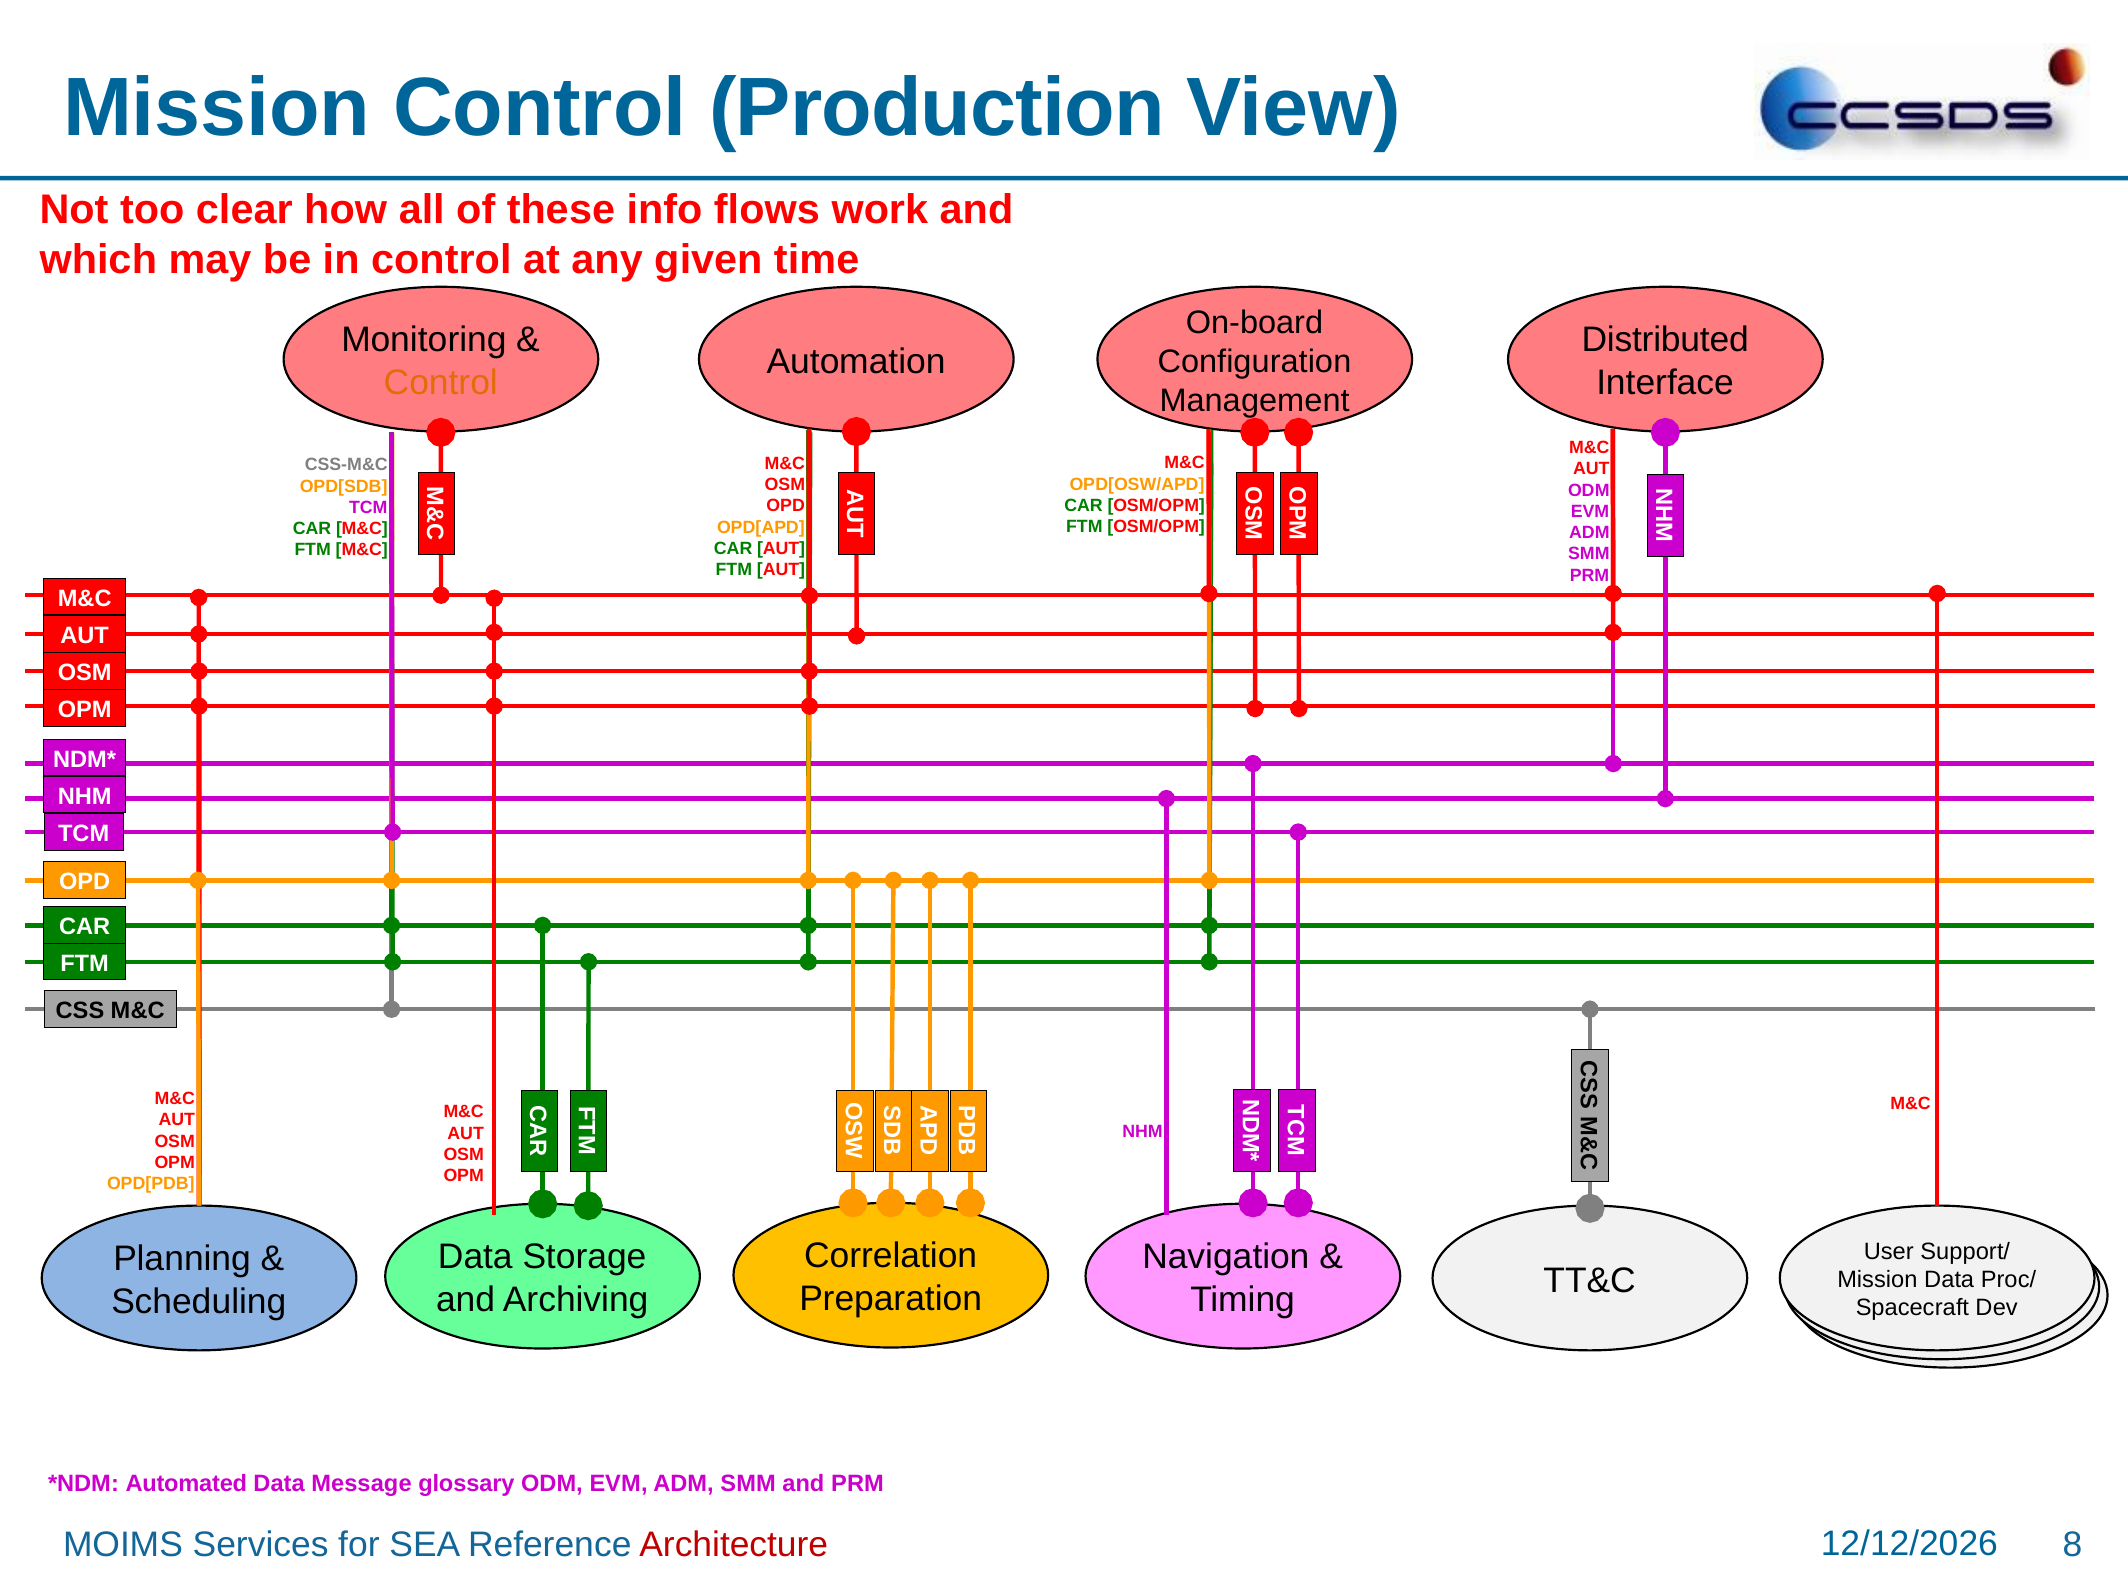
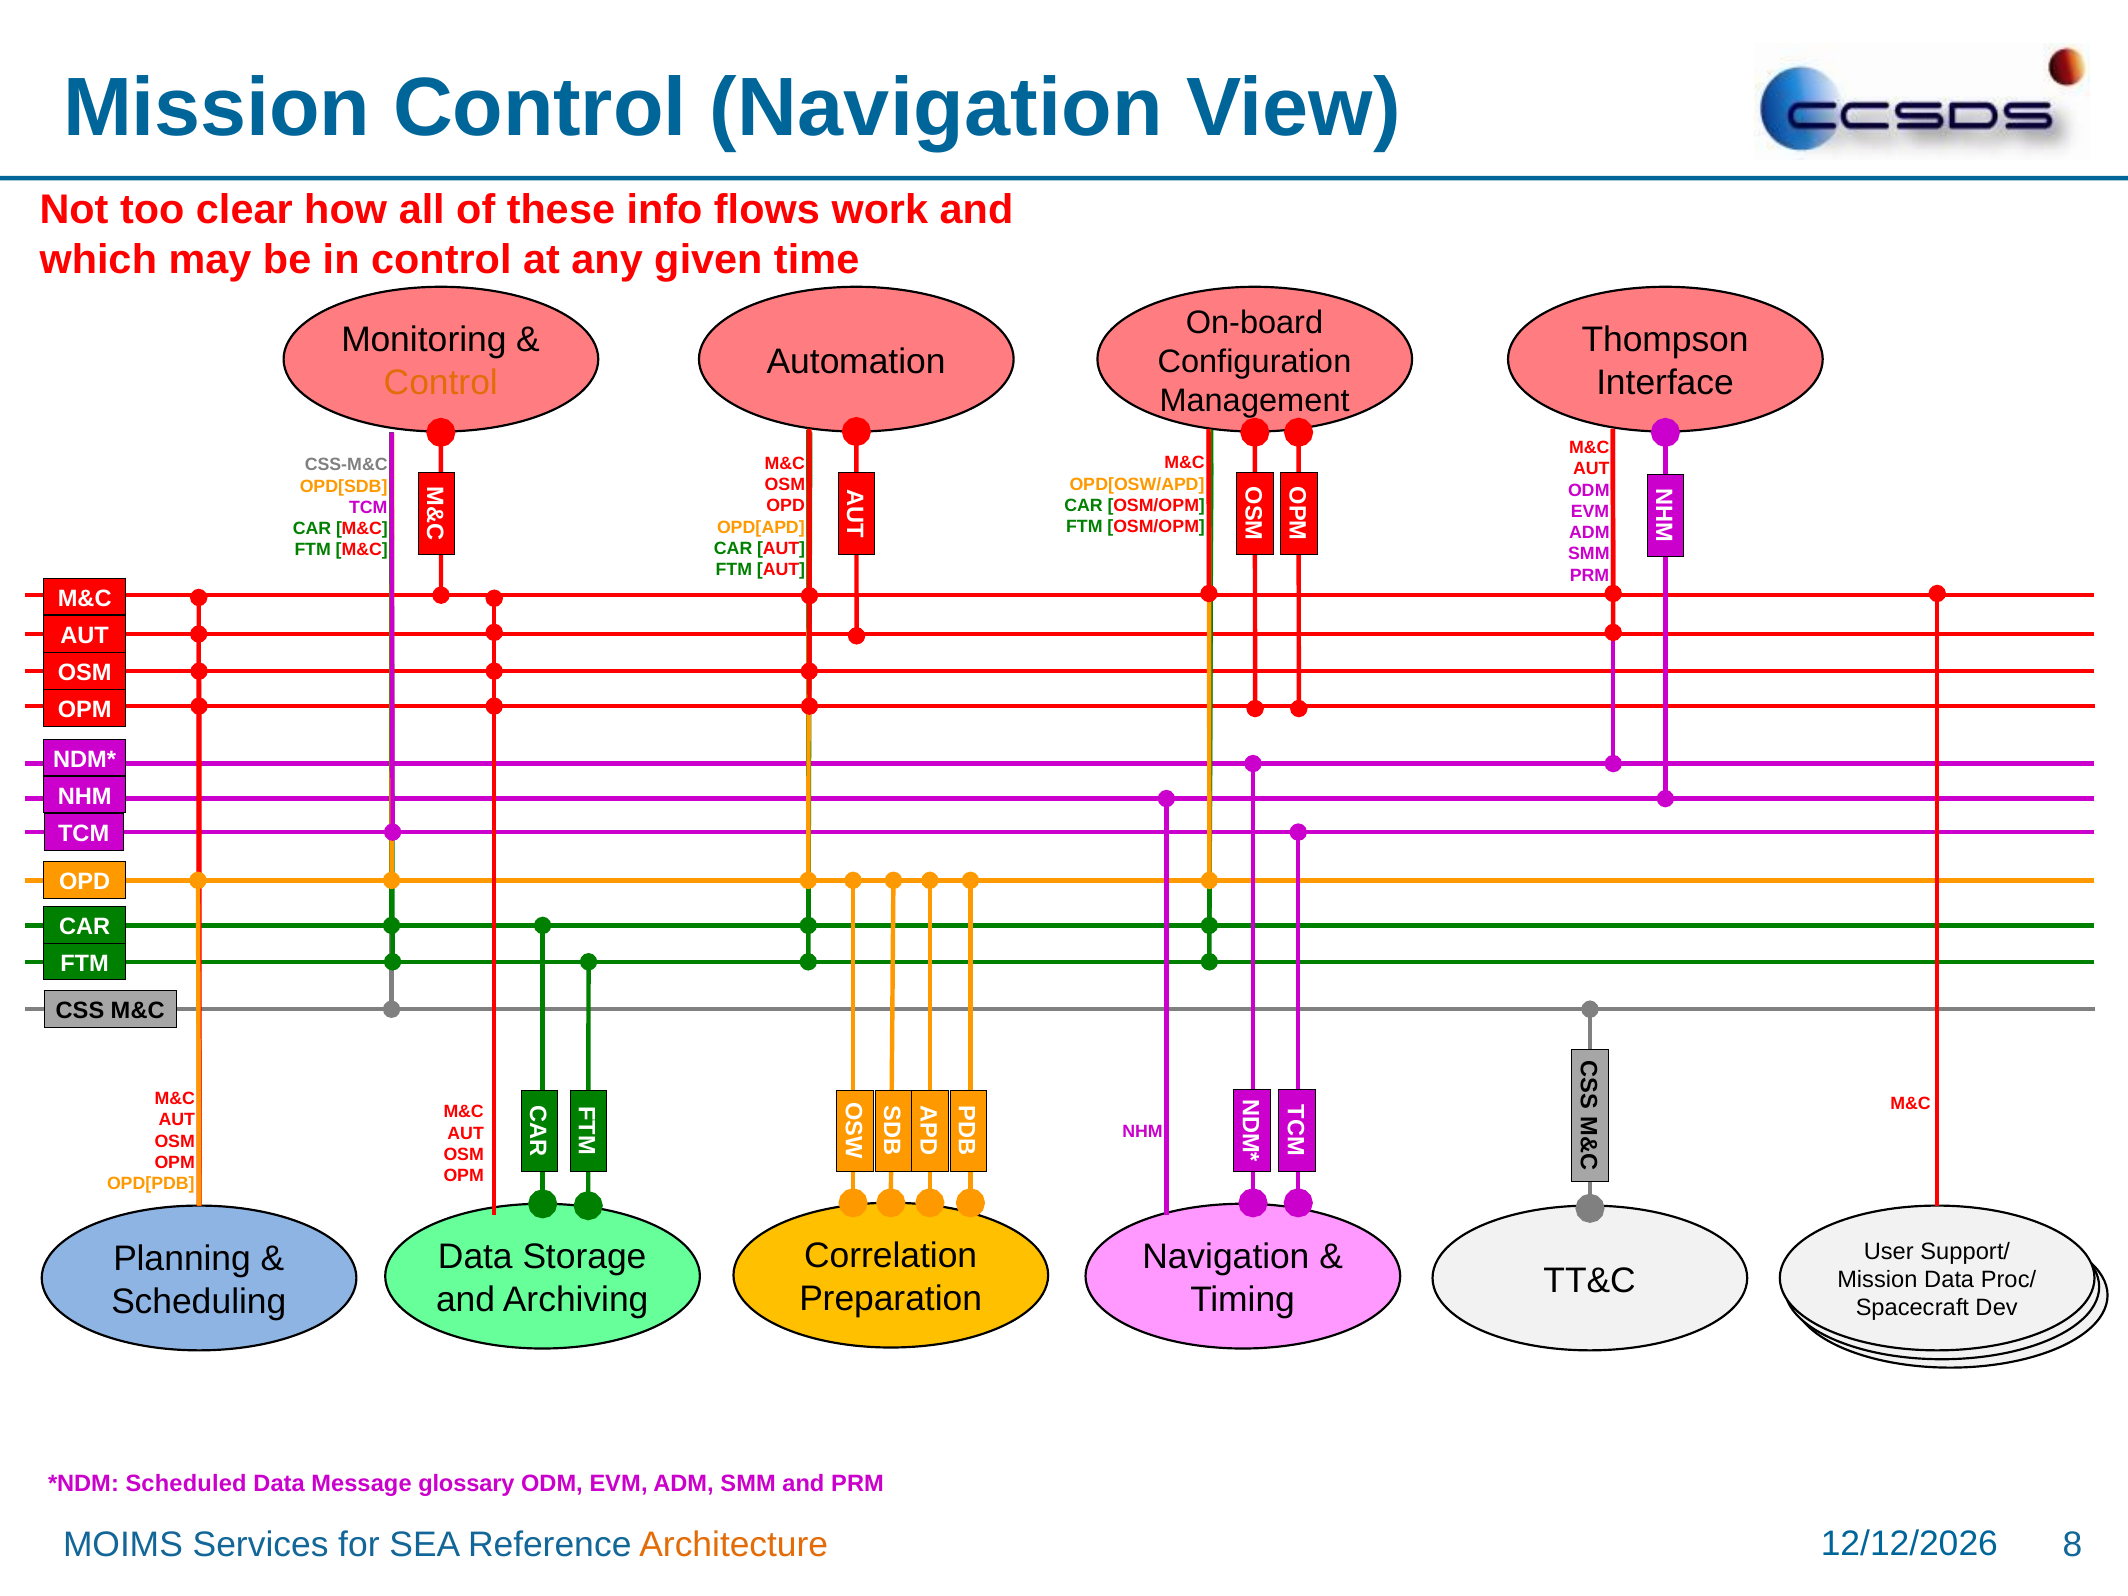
Control Production: Production -> Navigation (936, 109)
Distributed: Distributed -> Thompson (1665, 340)
Automated: Automated -> Scheduled (186, 1483)
Architecture colour: red -> orange (734, 1545)
